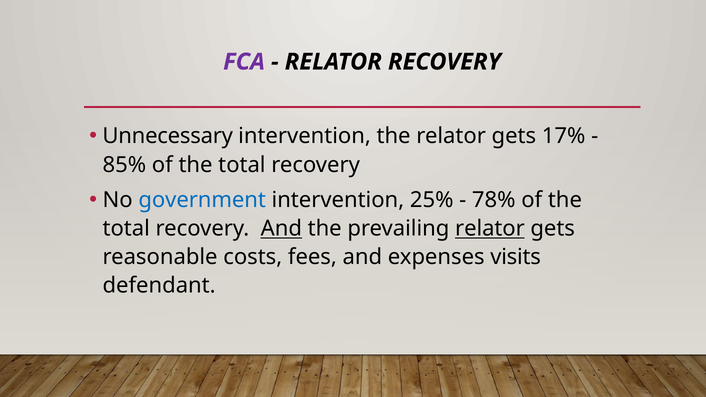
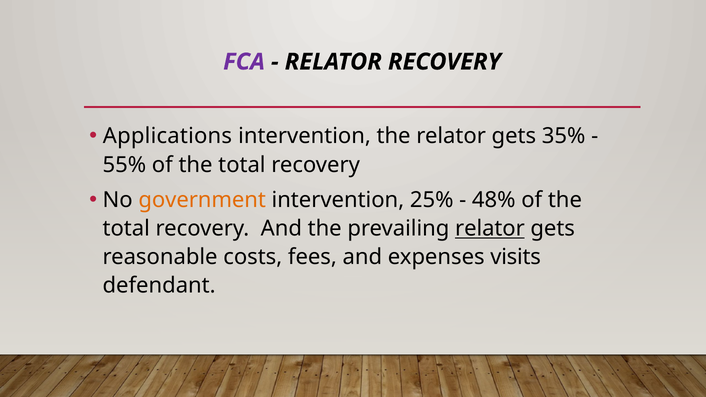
Unnecessary: Unnecessary -> Applications (167, 136)
17%: 17% -> 35% (564, 136)
85%: 85% -> 55% (124, 165)
government colour: blue -> orange (202, 200)
78%: 78% -> 48% (494, 200)
And underline: present -> none (281, 229)
